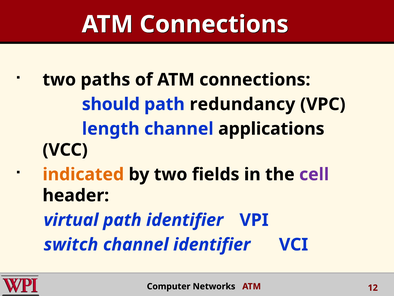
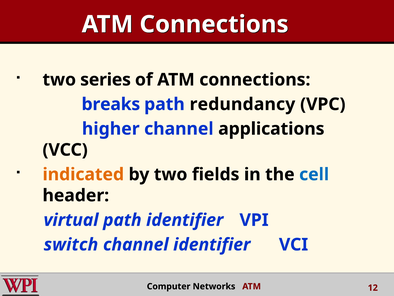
paths: paths -> series (106, 80)
should: should -> breaks (111, 104)
length: length -> higher (111, 129)
cell colour: purple -> blue (314, 174)
